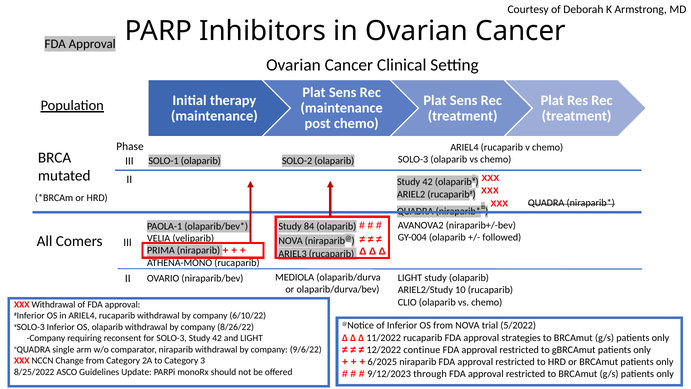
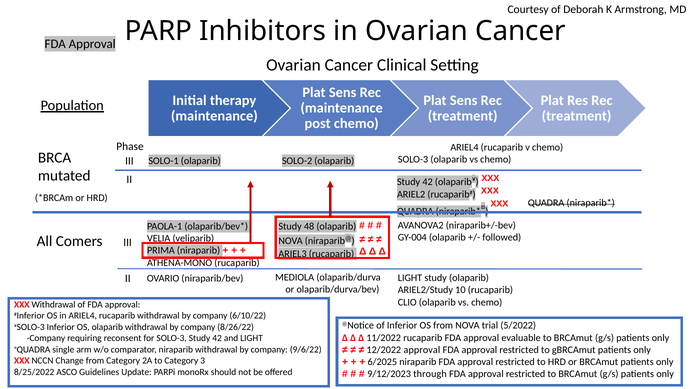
84: 84 -> 48 (309, 226)
strategies: strategies -> evaluable (521, 337)
12/2022 continue: continue -> approval (422, 350)
